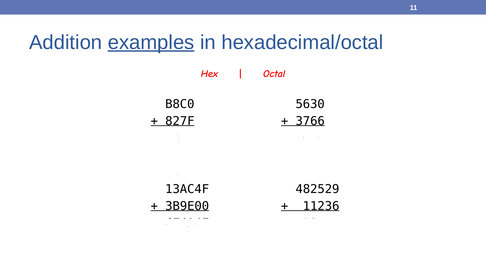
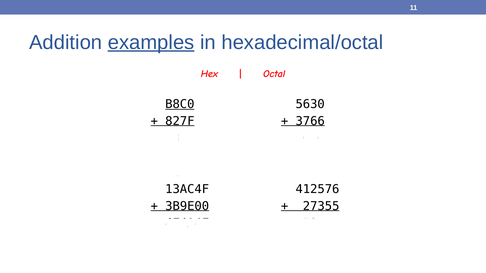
B8C0 underline: none -> present (180, 104)
482529: 482529 -> 412576 (317, 189)
11236: 11236 -> 27355 (321, 206)
